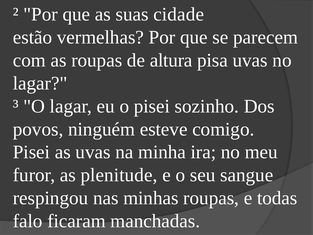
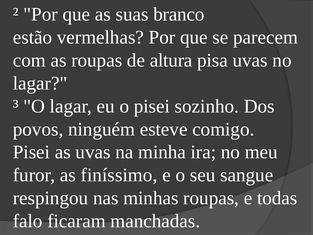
cidade: cidade -> branco (179, 14)
plenitude: plenitude -> finíssimo (119, 175)
